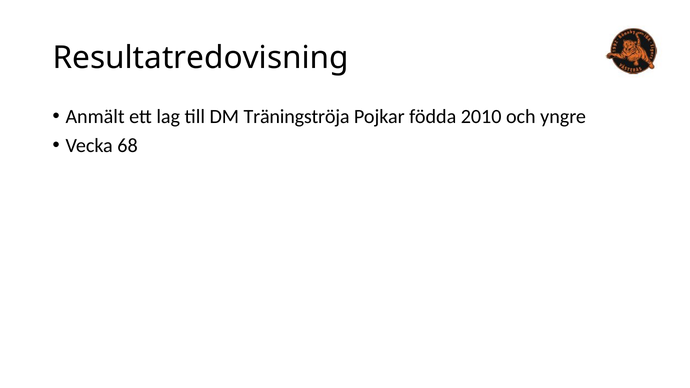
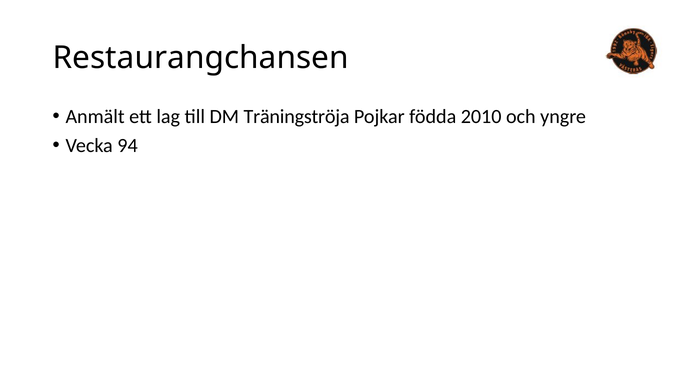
Resultatredovisning: Resultatredovisning -> Restaurangchansen (201, 58)
68: 68 -> 94 (128, 146)
